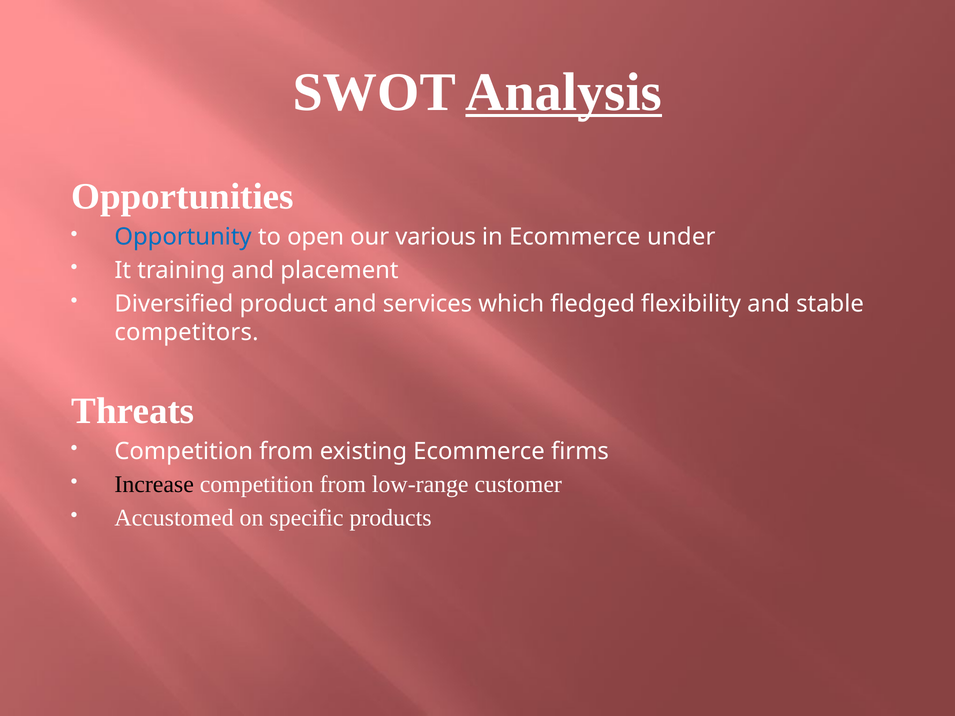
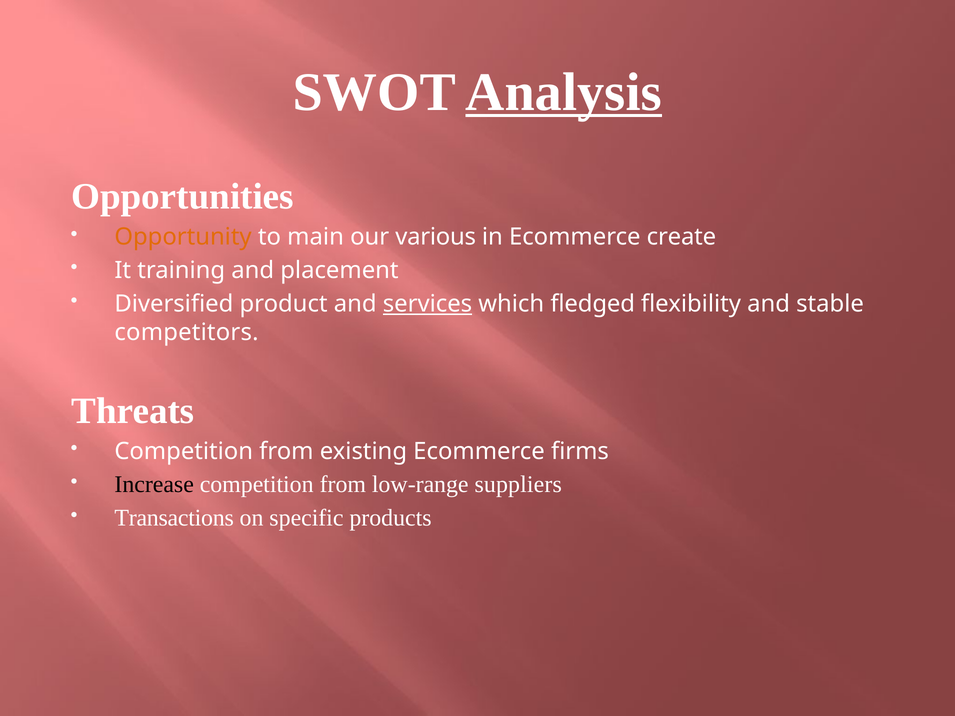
Opportunity colour: blue -> orange (183, 237)
open: open -> main (316, 237)
under: under -> create (681, 237)
services underline: none -> present (427, 304)
customer: customer -> suppliers (518, 485)
Accustomed: Accustomed -> Transactions (174, 518)
